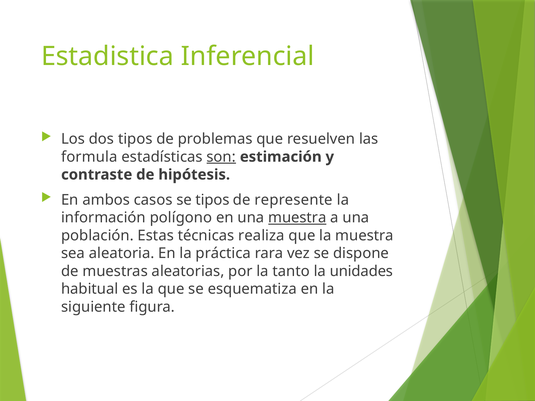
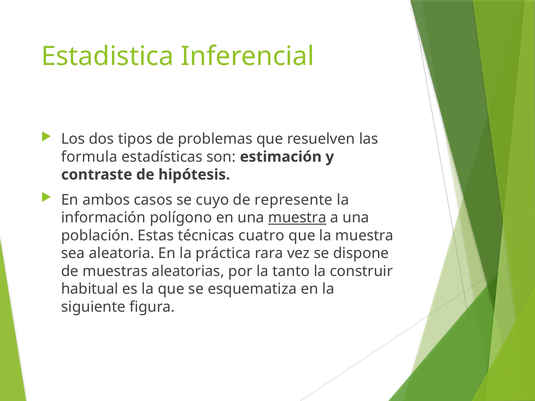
son underline: present -> none (221, 157)
se tipos: tipos -> cuyo (212, 200)
realiza: realiza -> cuatro (261, 236)
unidades: unidades -> construir (361, 271)
